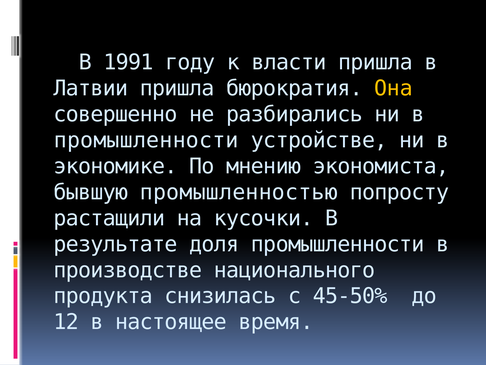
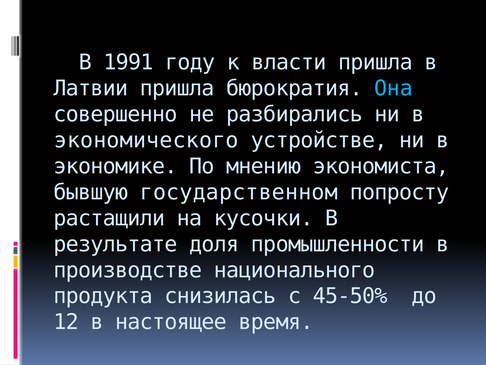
Она colour: yellow -> light blue (393, 88)
промышленности: промышленности -> экономического (146, 140)
промышленностью: промышленностью -> государственном (239, 192)
